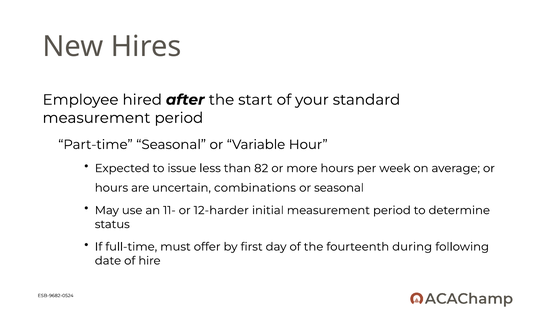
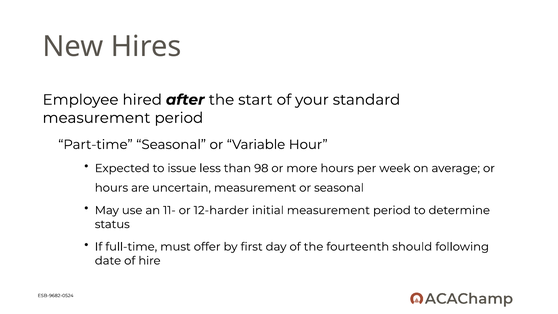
82: 82 -> 98 (261, 168)
uncertain combinations: combinations -> measurement (255, 188)
during: during -> should (412, 247)
